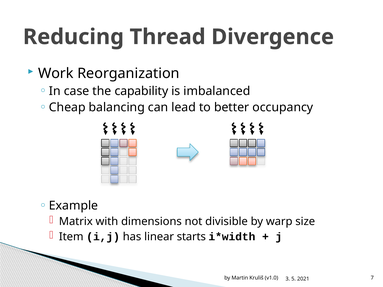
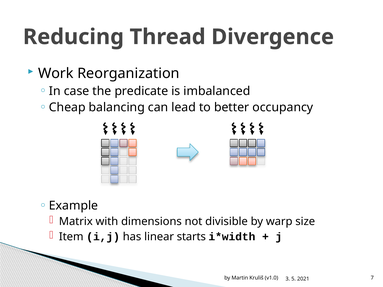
capability: capability -> predicate (141, 91)
